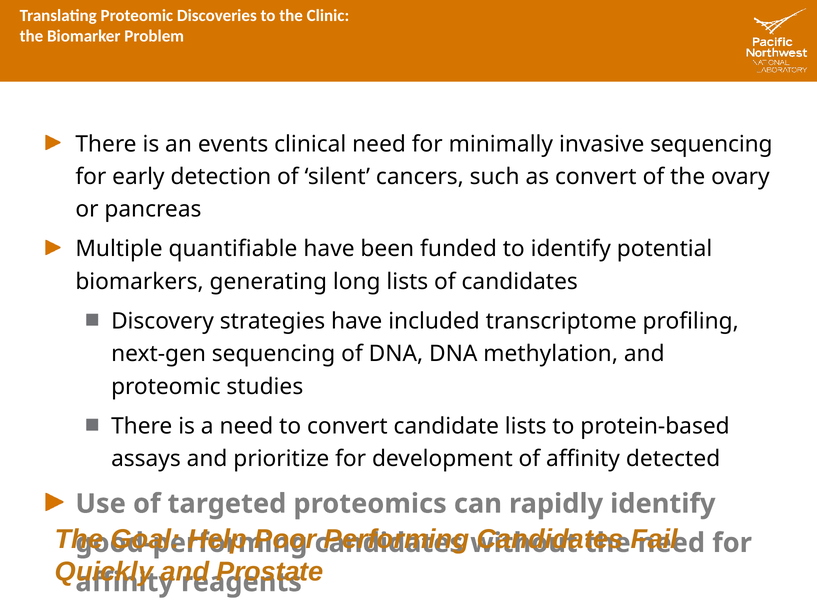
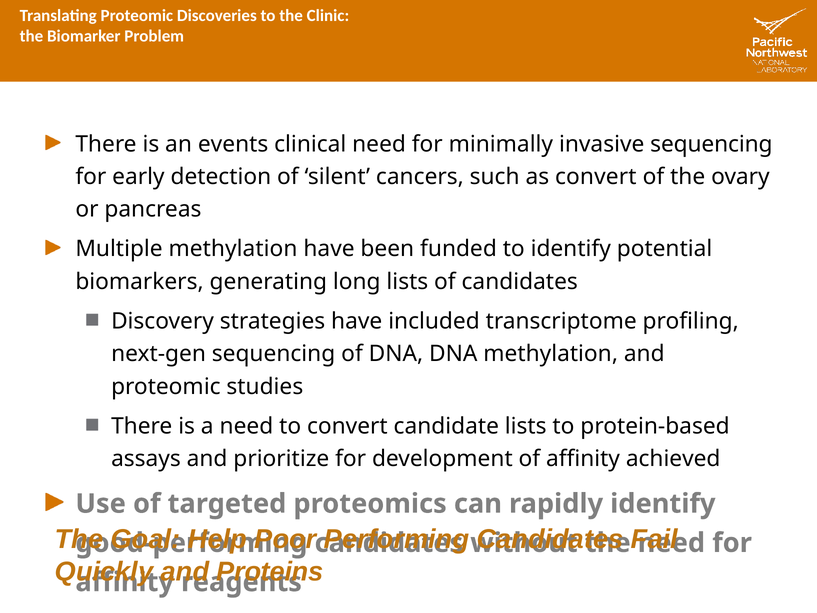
Multiple quantifiable: quantifiable -> methylation (233, 249)
detected: detected -> achieved (673, 459)
Prostate: Prostate -> Proteins (270, 572)
